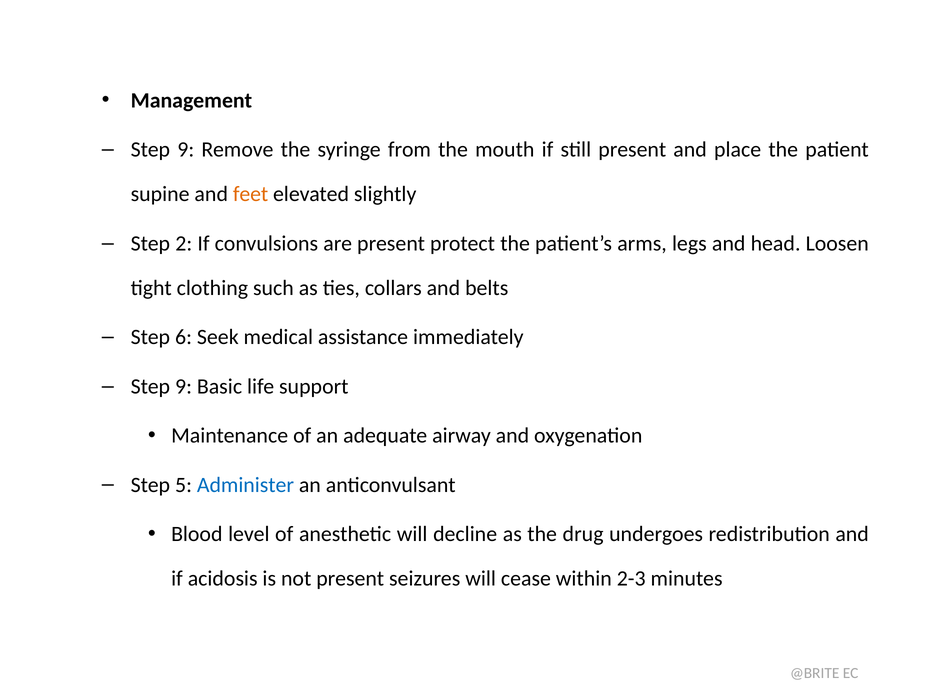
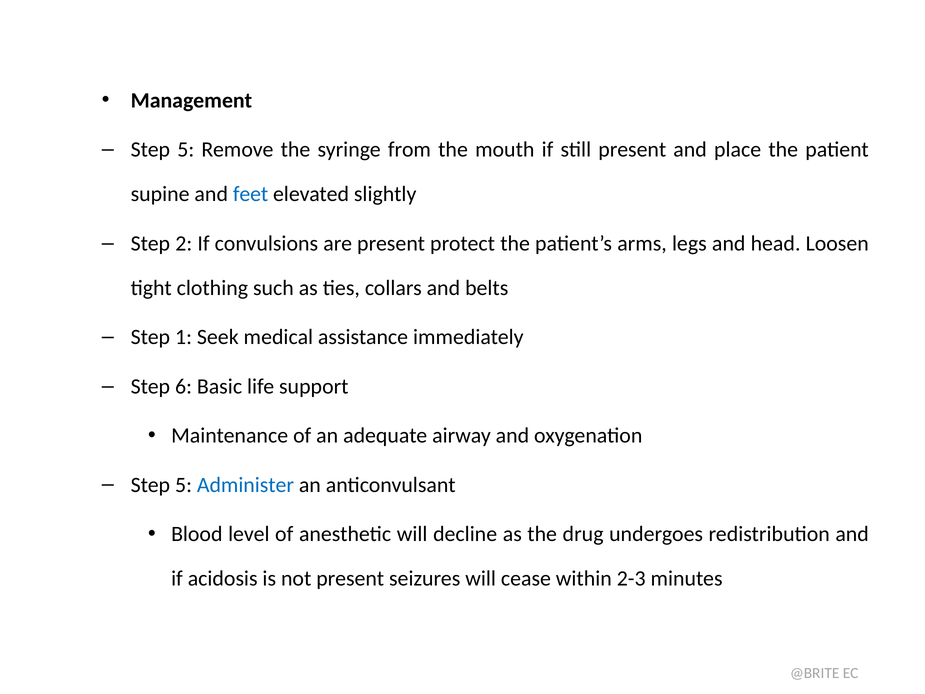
9: 9 -> 5 (186, 150)
feet colour: orange -> blue (251, 194)
6: 6 -> 1 (184, 337)
9: 9 -> 6 (184, 386)
